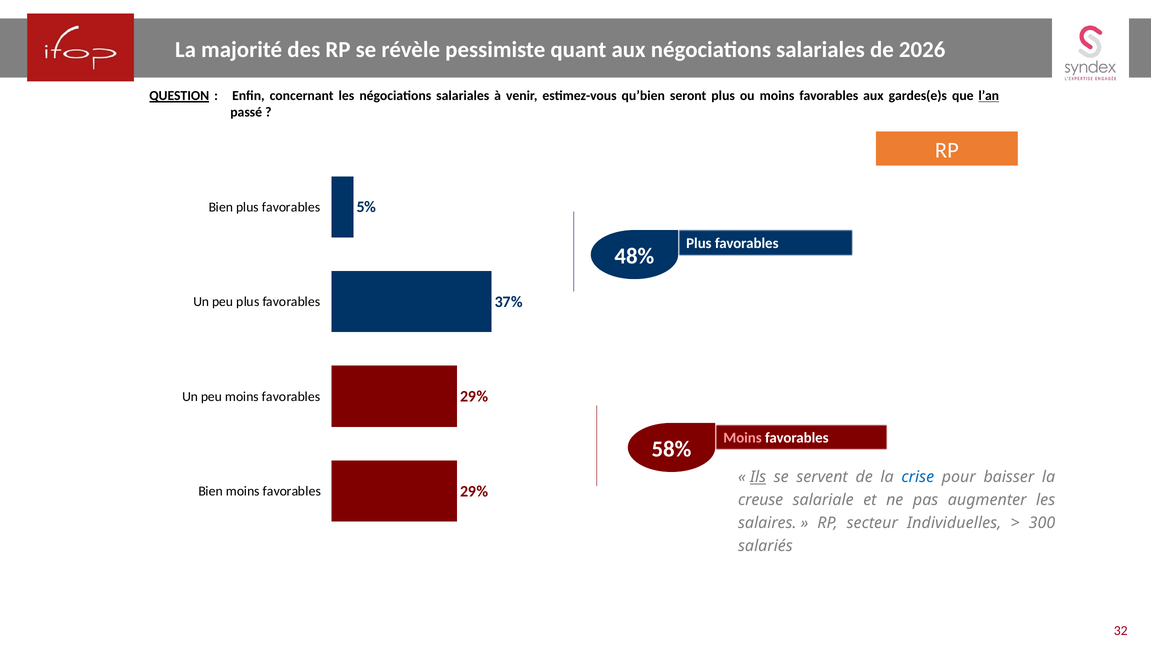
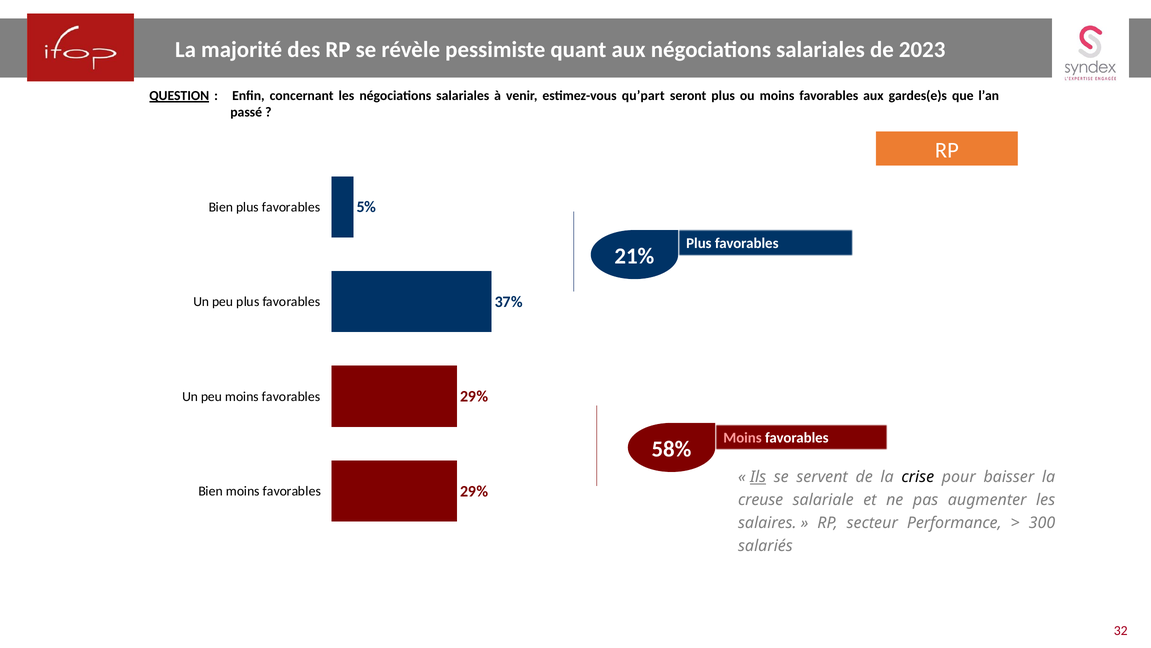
2026: 2026 -> 2023 (922, 50)
qu’bien: qu’bien -> qu’part (643, 96)
l’an underline: present -> none (989, 96)
48%: 48% -> 21% (634, 256)
crise colour: blue -> black (918, 477)
Individuelles: Individuelles -> Performance (954, 523)
